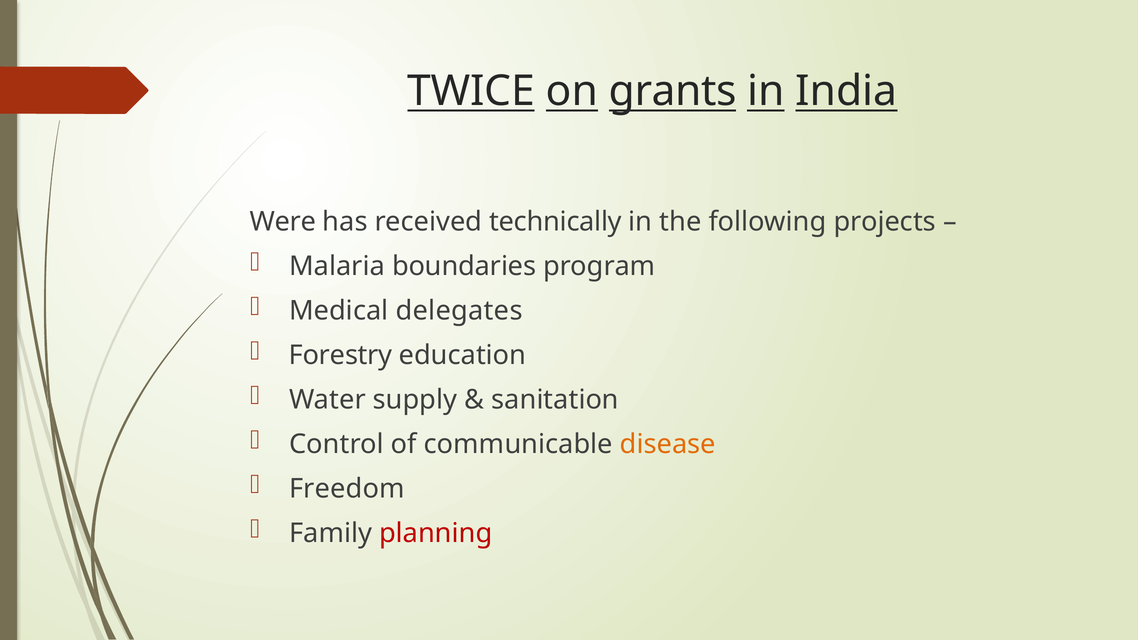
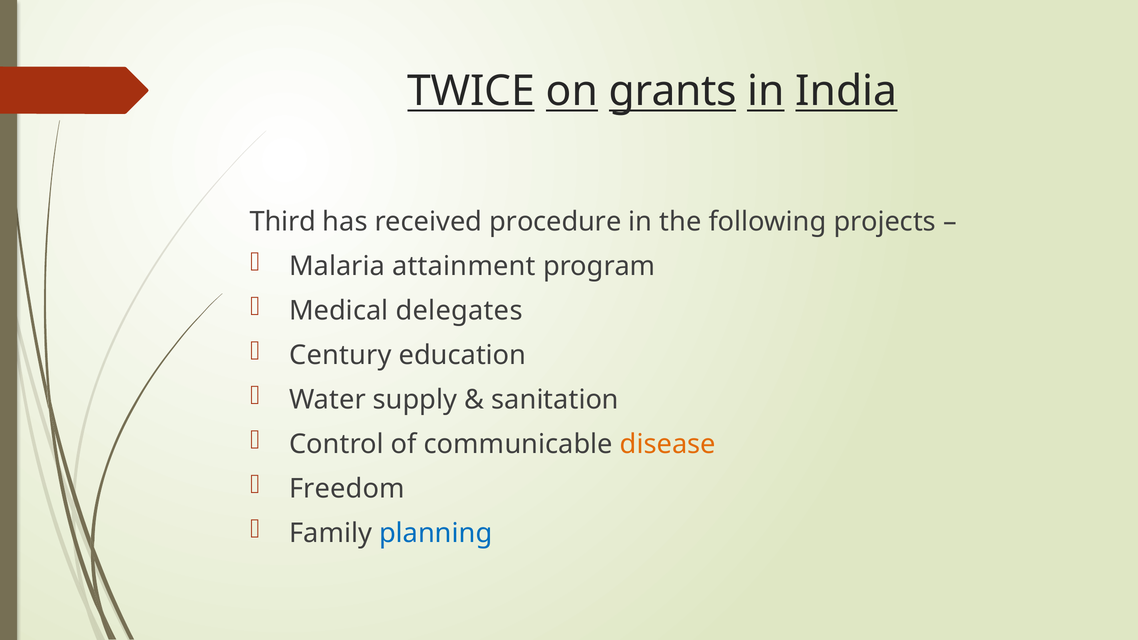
Were: Were -> Third (283, 222)
technically: technically -> procedure (555, 222)
boundaries: boundaries -> attainment (464, 266)
Forestry: Forestry -> Century (340, 355)
planning colour: red -> blue (436, 534)
